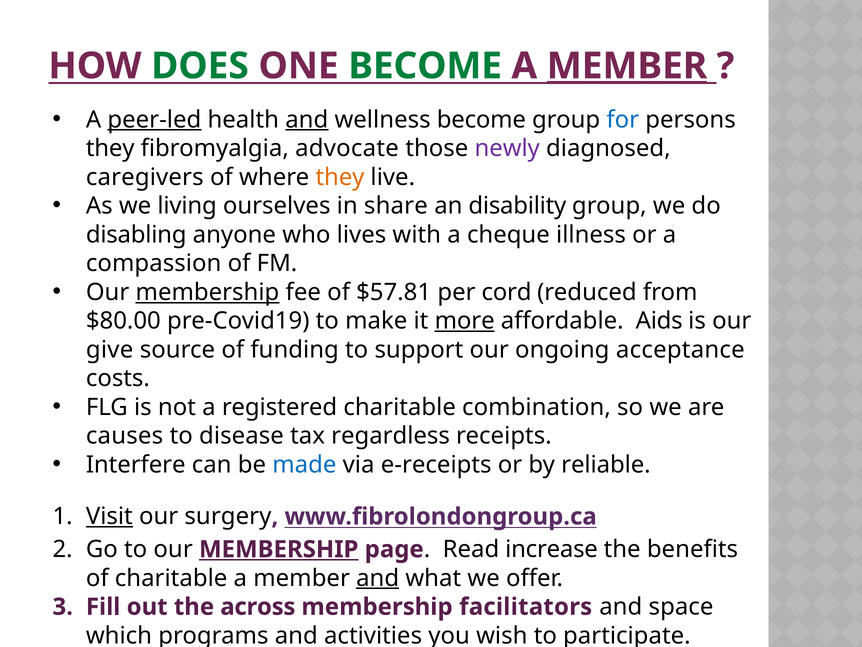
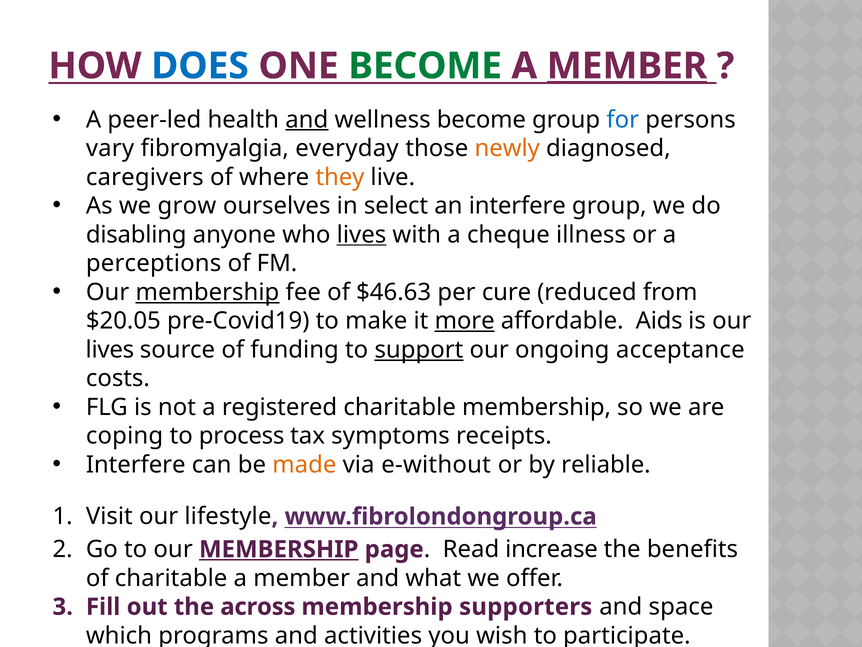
DOES colour: green -> blue (200, 66)
peer-led underline: present -> none (154, 120)
they: they -> vary (110, 148)
advocate: advocate -> everyday (347, 148)
newly colour: purple -> orange (507, 148)
living: living -> grow (187, 206)
share: share -> select (396, 206)
an disability: disability -> interfere (517, 206)
lives underline: none -> present (362, 235)
compassion: compassion -> perceptions (154, 263)
$57.81: $57.81 -> $46.63 (394, 292)
cord: cord -> cure (507, 292)
$80.00: $80.00 -> $20.05 (123, 321)
give: give -> lives (110, 349)
support underline: none -> present (419, 349)
charitable combination: combination -> membership (537, 407)
causes: causes -> coping (125, 436)
disease: disease -> process (242, 436)
regardless: regardless -> symptoms (391, 436)
made colour: blue -> orange (304, 464)
e-receipts: e-receipts -> e-without (436, 464)
Visit underline: present -> none (109, 516)
surgery: surgery -> lifestyle (228, 516)
and underline: present -> none (378, 578)
facilitators: facilitators -> supporters (526, 606)
